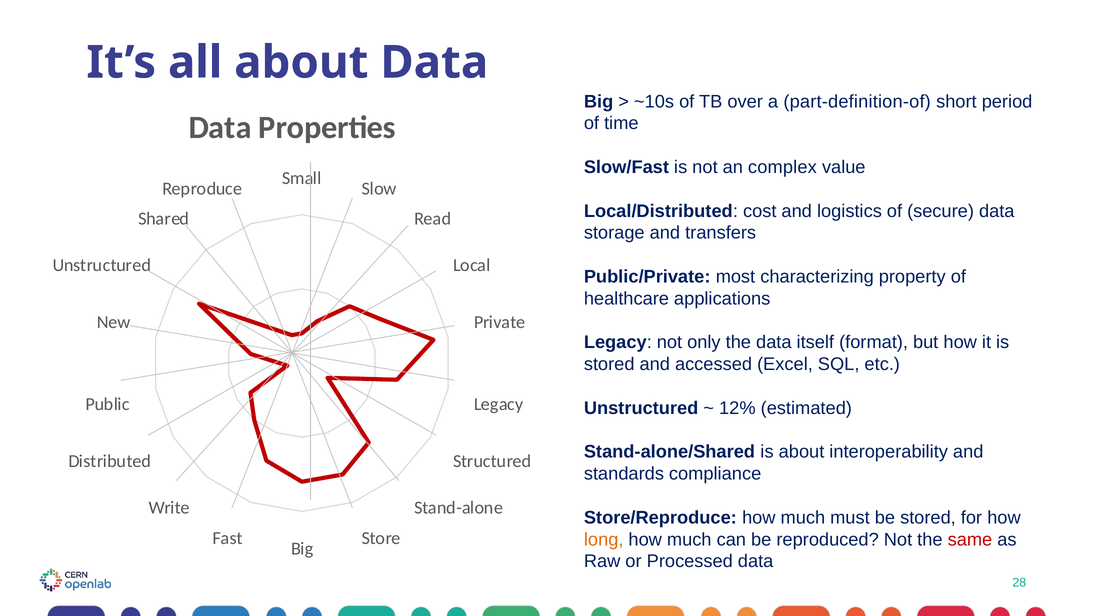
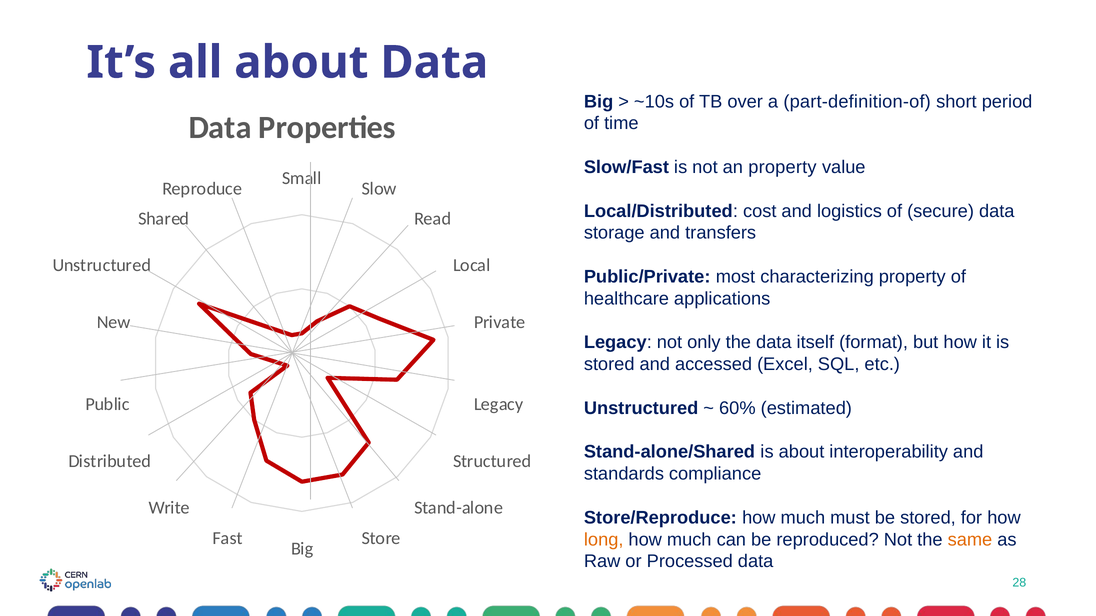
an complex: complex -> property (782, 167)
12%: 12% -> 60% (737, 409)
same colour: red -> orange (970, 540)
